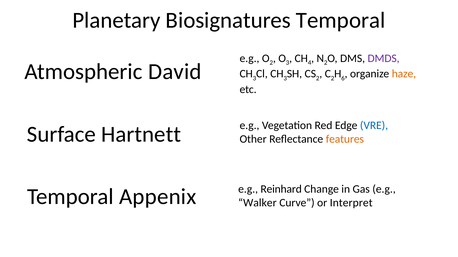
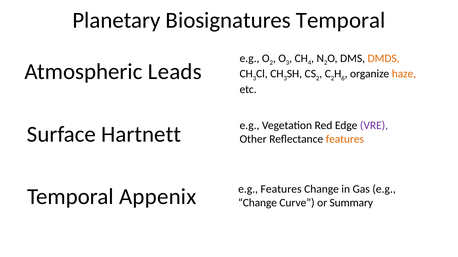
DMDS colour: purple -> orange (384, 58)
David: David -> Leads (175, 72)
VRE colour: blue -> purple (374, 126)
e.g Reinhard: Reinhard -> Features (281, 189)
Walker: Walker -> Change (258, 203)
Interpret: Interpret -> Summary (351, 203)
